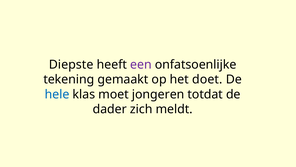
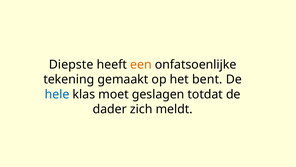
een colour: purple -> orange (141, 64)
doet: doet -> bent (207, 79)
jongeren: jongeren -> geslagen (158, 94)
